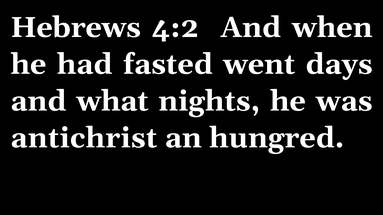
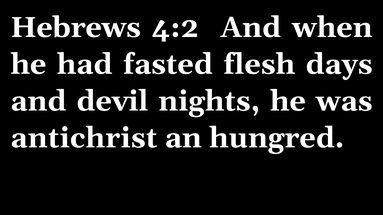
went: went -> flesh (259, 64)
what: what -> devil (112, 101)
